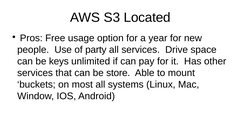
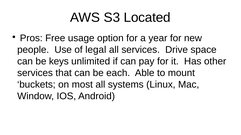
party: party -> legal (96, 50)
store: store -> each (118, 73)
